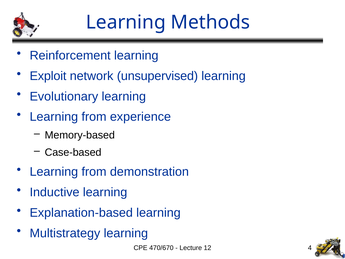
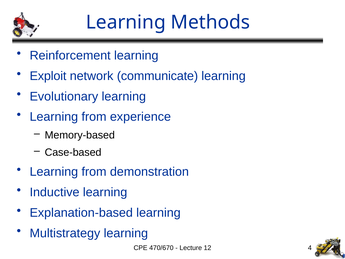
unsupervised: unsupervised -> communicate (157, 76)
